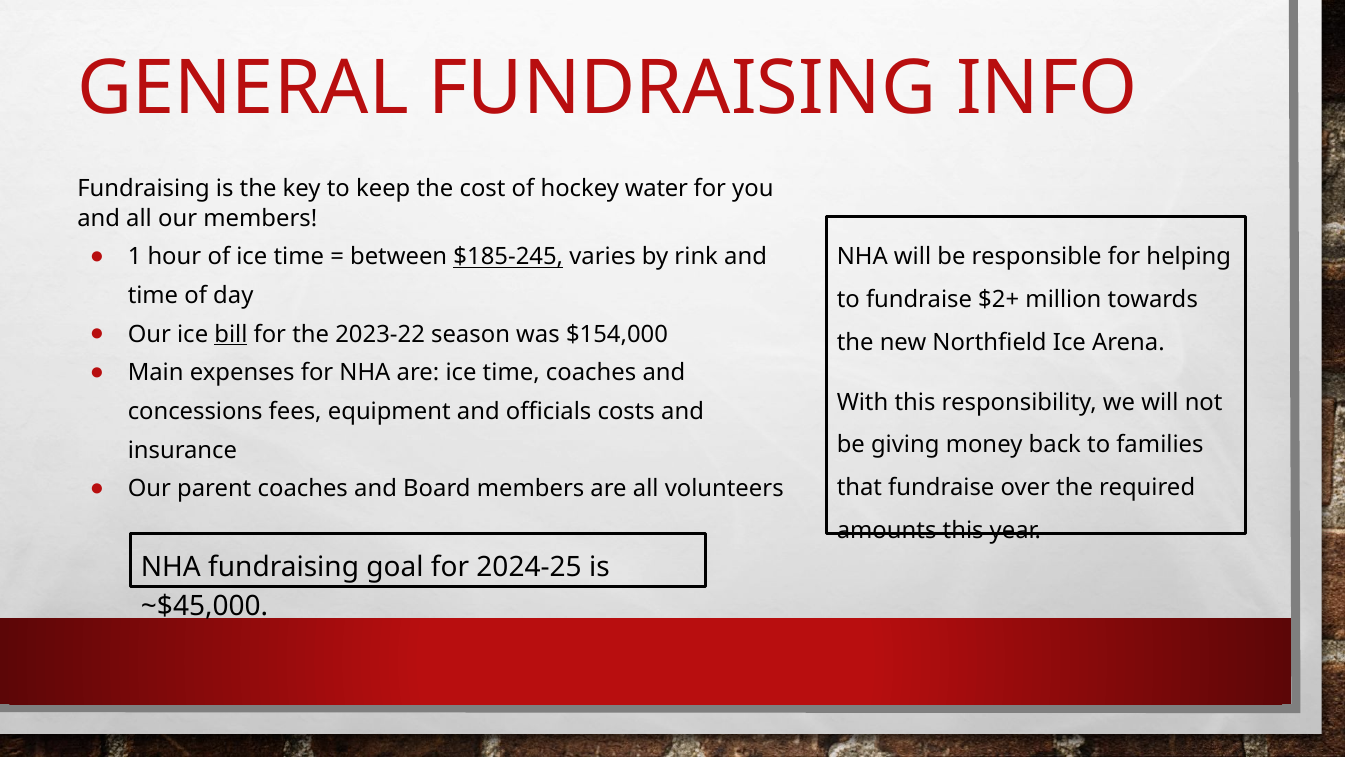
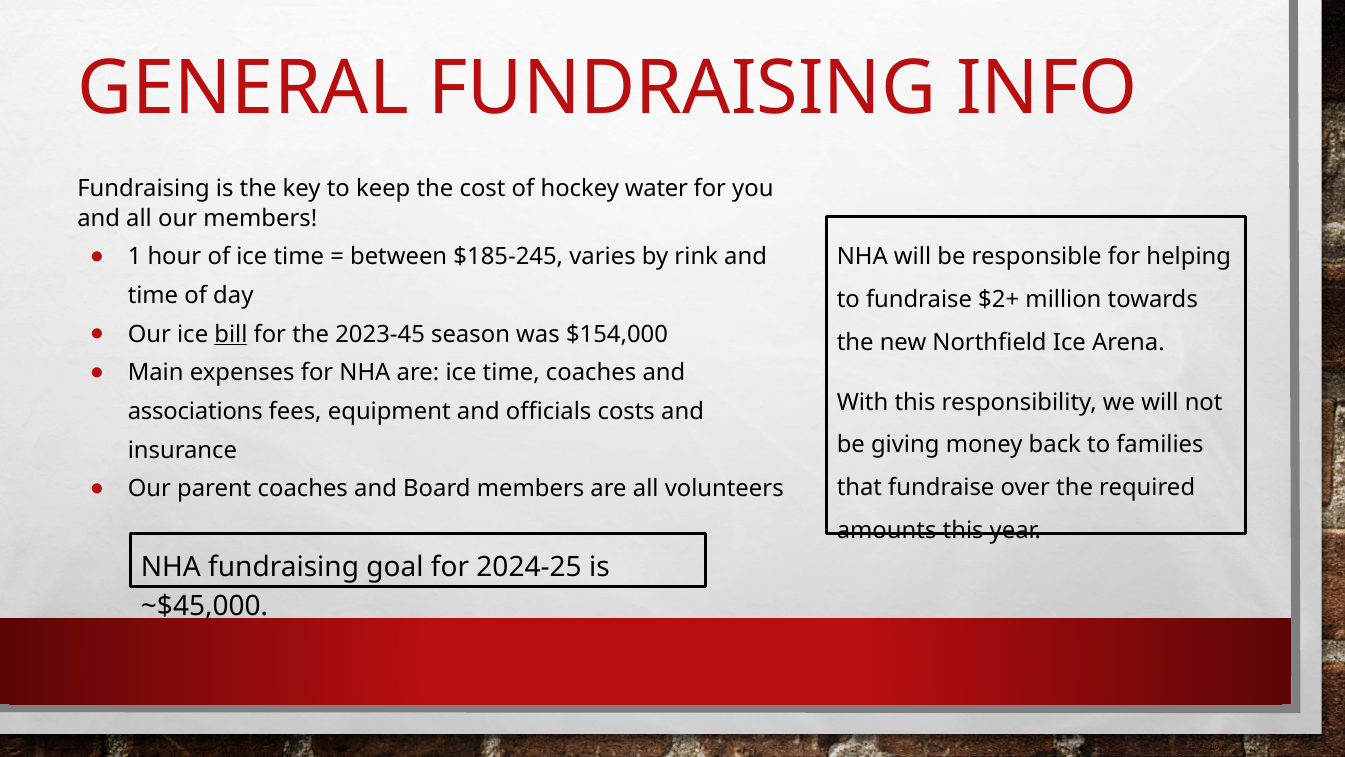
$185-245 underline: present -> none (508, 257)
2023-22: 2023-22 -> 2023-45 (380, 334)
concessions: concessions -> associations (195, 411)
